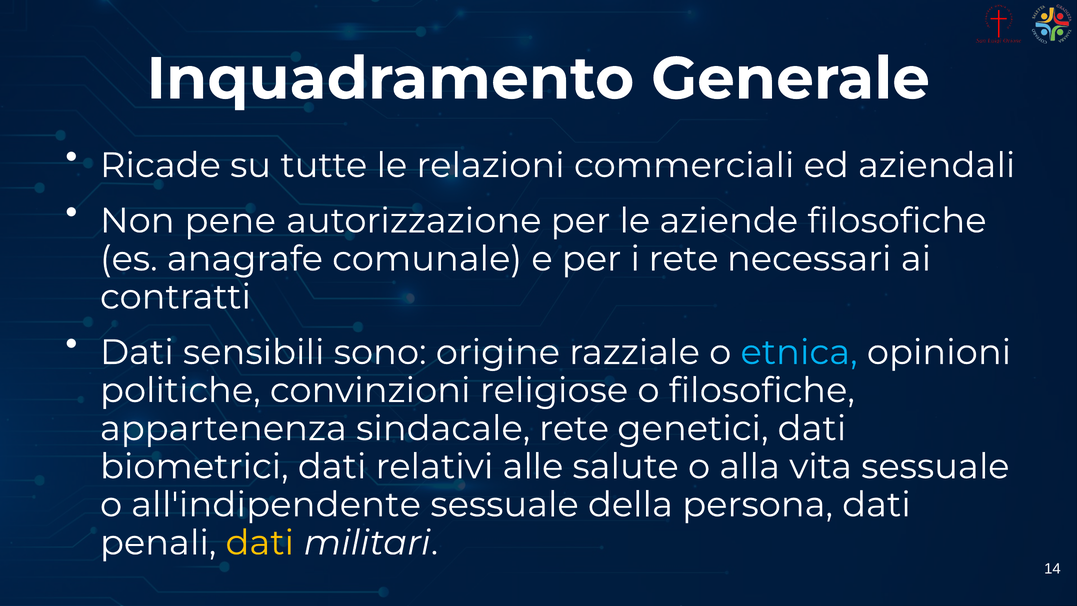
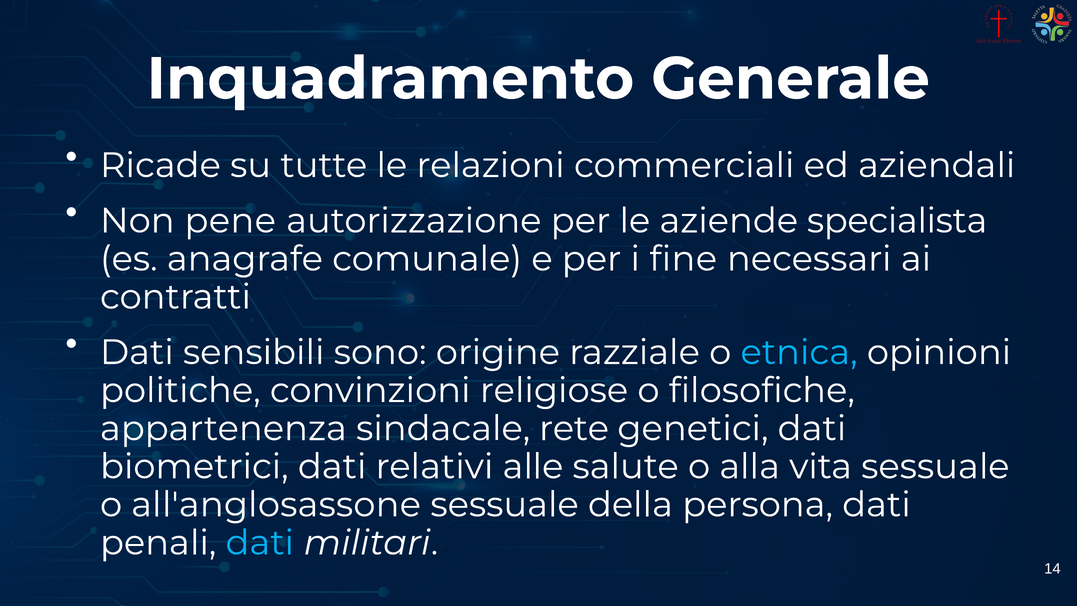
aziende filosofiche: filosofiche -> specialista (897, 221)
i rete: rete -> fine (683, 259)
all'indipendente: all'indipendente -> all'anglosassone (276, 505)
dati colour: yellow -> light blue (260, 543)
